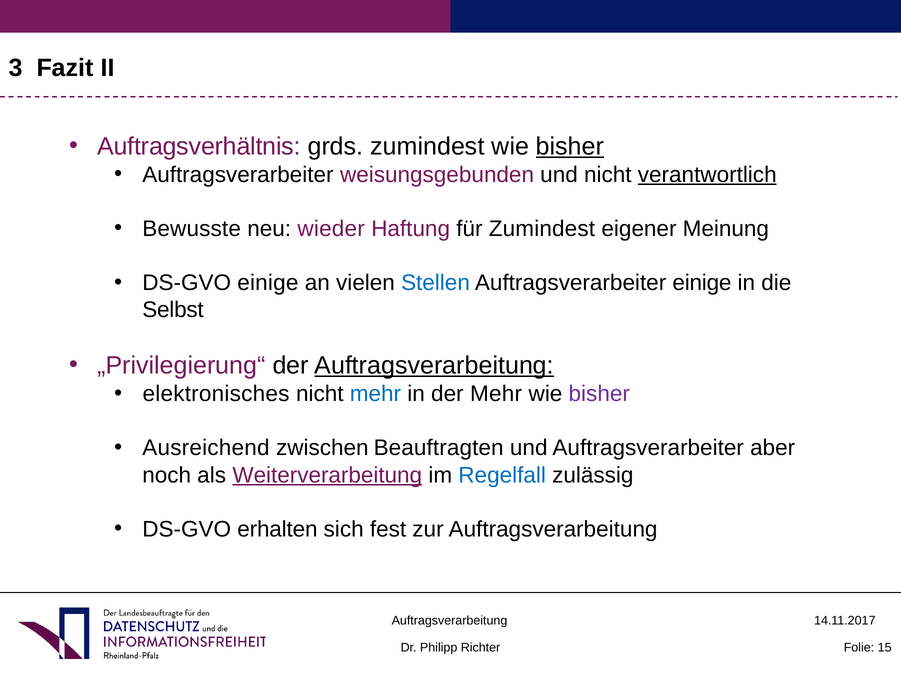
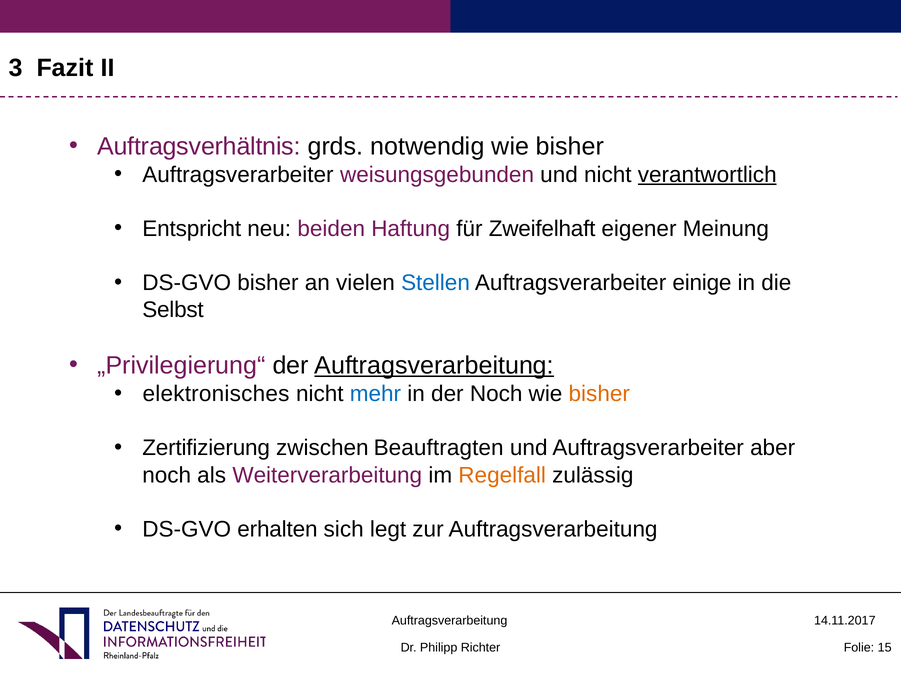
grds zumindest: zumindest -> notwendig (427, 146)
bisher underline: present -> none (570, 146)
Bewusste: Bewusste -> Entspricht (192, 229)
wieder: wieder -> beiden (331, 229)
für Zumindest: Zumindest -> Zweifelhaft (542, 229)
DS-GVO einige: einige -> bisher (268, 283)
der Mehr: Mehr -> Noch (496, 394)
bisher colour: purple -> orange (599, 394)
Ausreichend: Ausreichend -> Zertifizierung (206, 448)
Weiterverarbeitung underline: present -> none (327, 475)
Regelfall colour: blue -> orange (502, 475)
fest: fest -> legt (388, 529)
